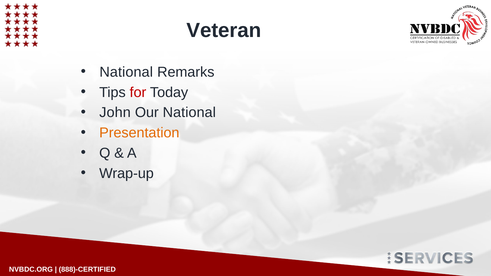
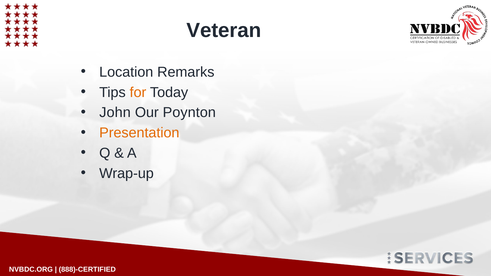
National: National -> Location (126, 72)
for colour: red -> orange (138, 92)
Our National: National -> Poynton (189, 113)
